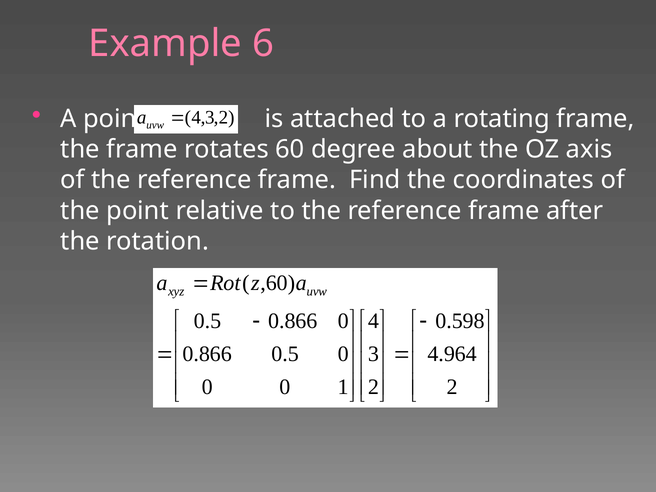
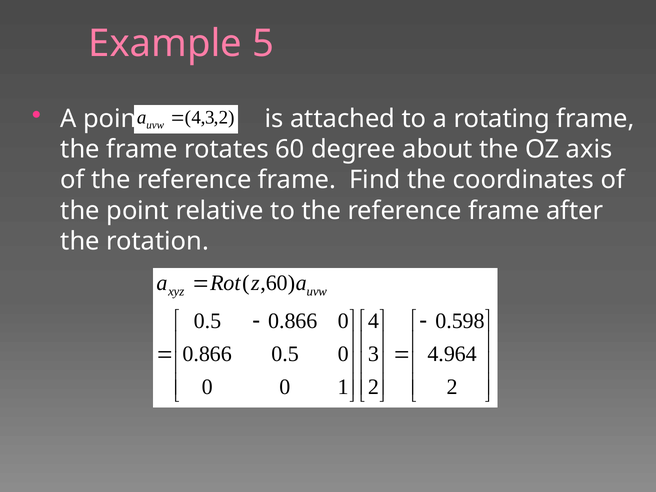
Example 6: 6 -> 5 (263, 44)
